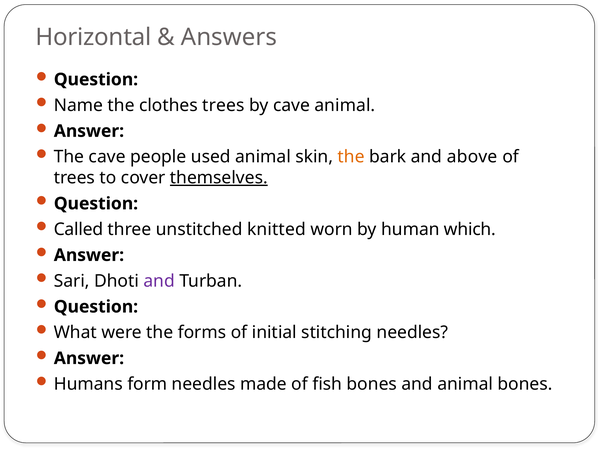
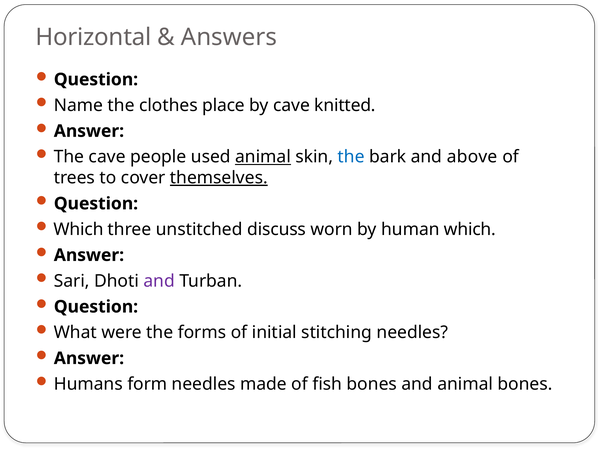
clothes trees: trees -> place (224, 105)
cave animal: animal -> knitted (345, 105)
animal underline: none -> present (263, 157)
the colour: orange -> blue (351, 157)
Called: Called -> Which (78, 230)
knitted: knitted -> discuss (277, 230)
